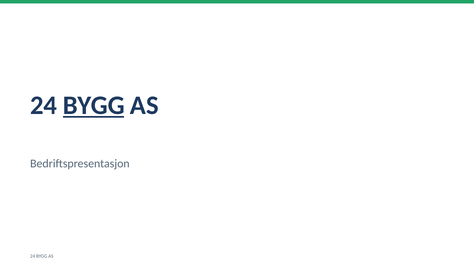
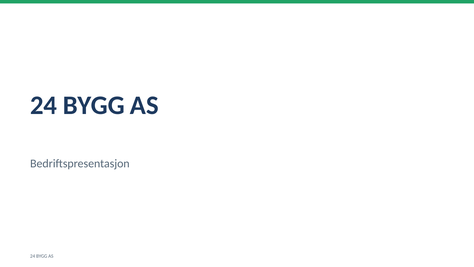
BYGG underline: present -> none (94, 105)
